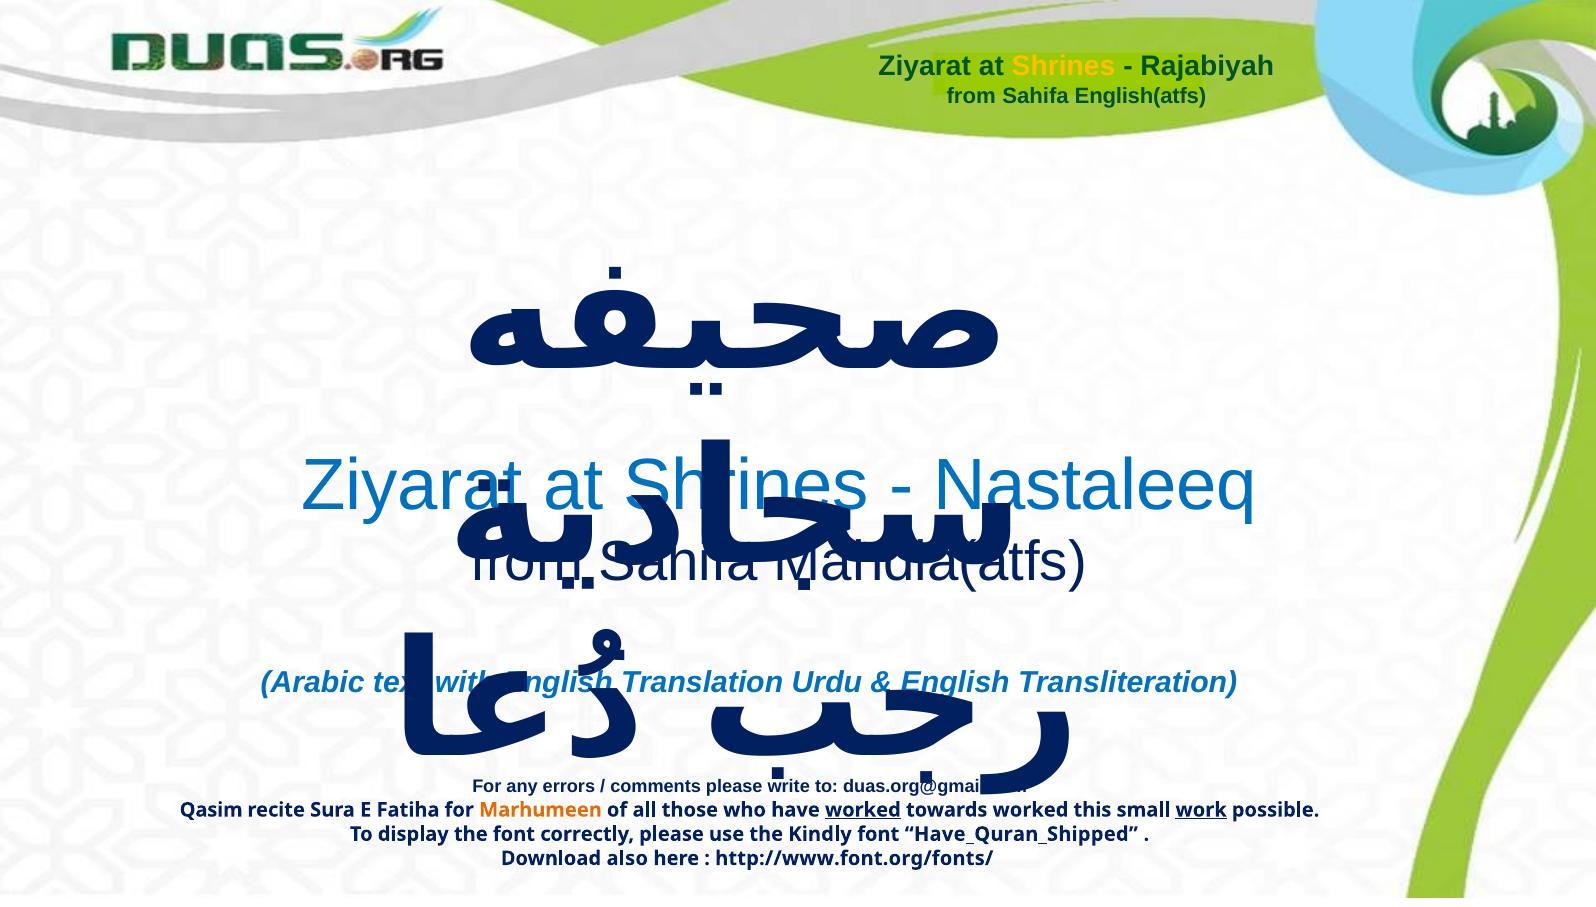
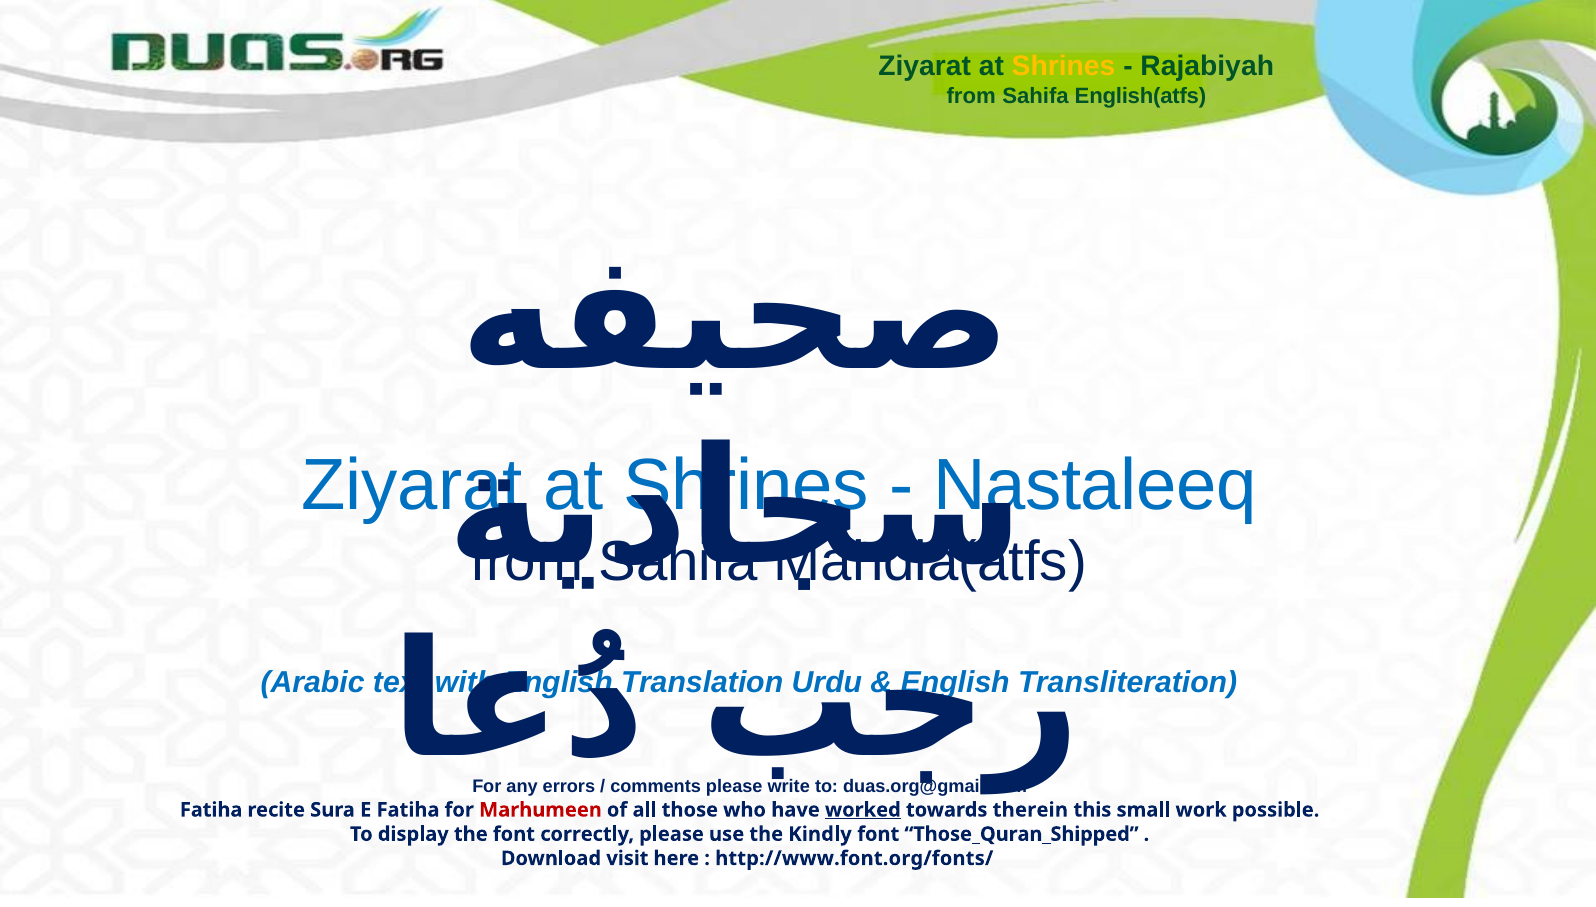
Qasim: Qasim -> Fatiha (211, 810)
Marhumeen colour: orange -> red (541, 810)
towards worked: worked -> therein (1030, 810)
work underline: present -> none (1201, 810)
Have_Quran_Shipped: Have_Quran_Shipped -> Those_Quran_Shipped (1021, 834)
also: also -> visit (627, 858)
